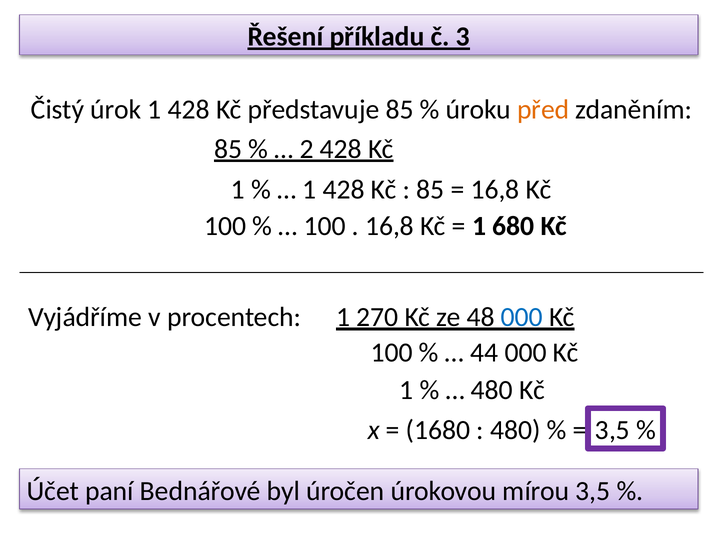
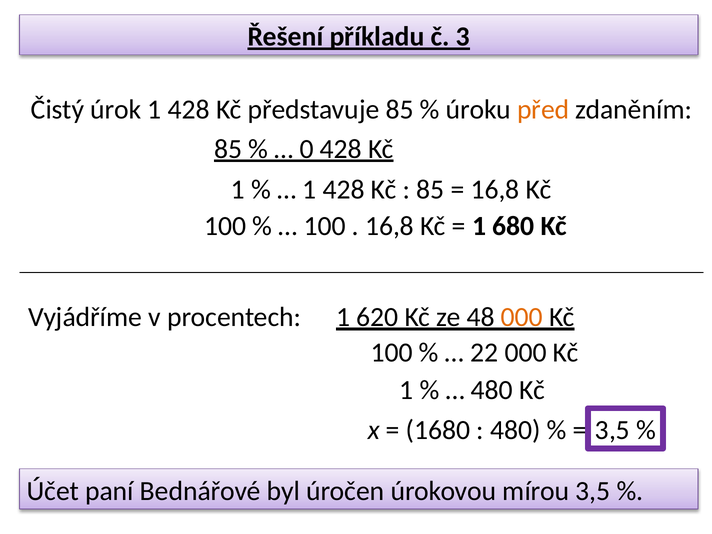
2: 2 -> 0 (307, 149)
270: 270 -> 620 (377, 317)
000 colour: blue -> orange (522, 317)
44: 44 -> 22 (484, 353)
